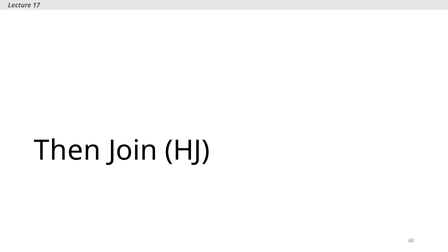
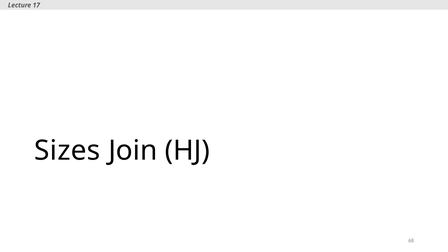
Then: Then -> Sizes (67, 151)
